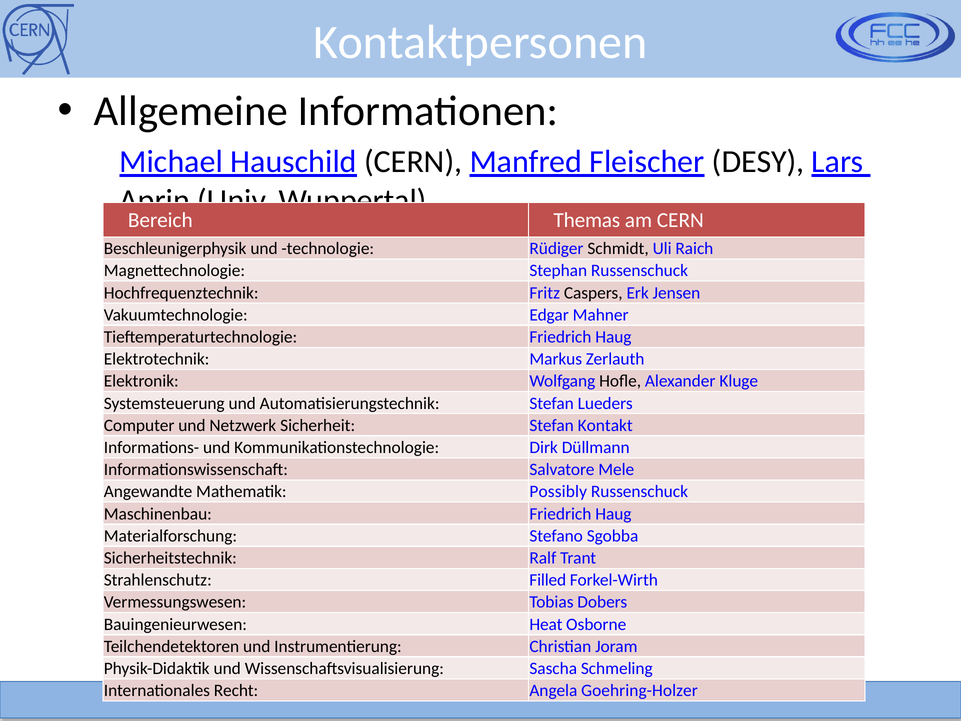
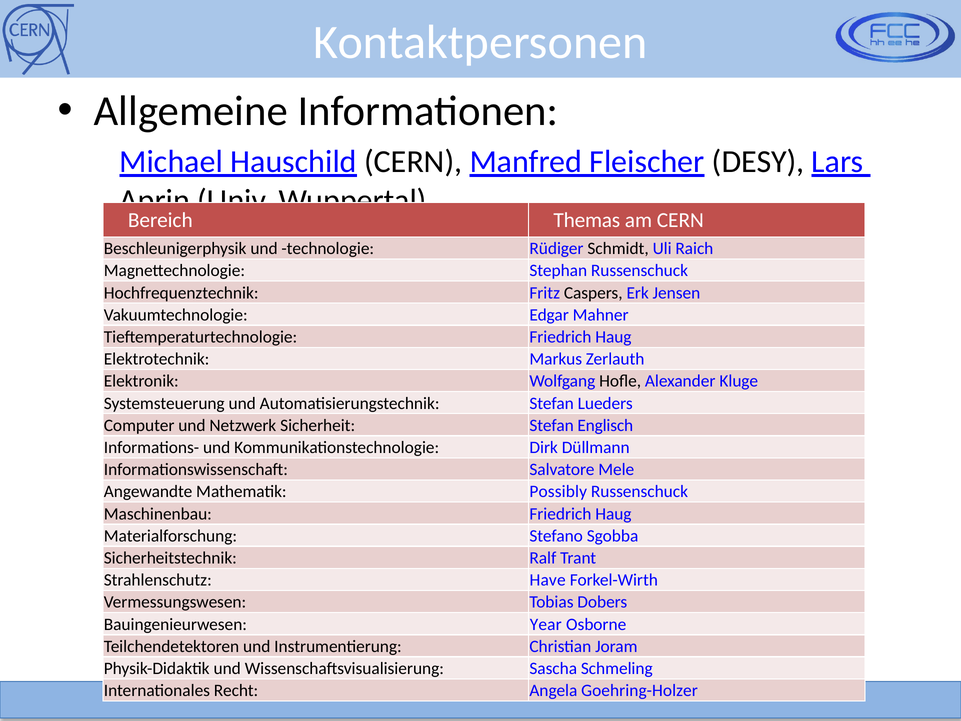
Kontakt: Kontakt -> Englisch (605, 425)
Filled: Filled -> Have (548, 580)
Heat: Heat -> Year (546, 624)
